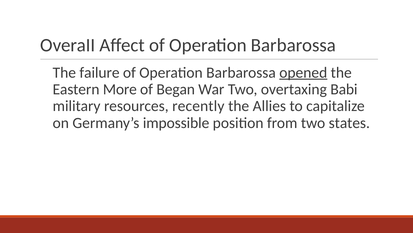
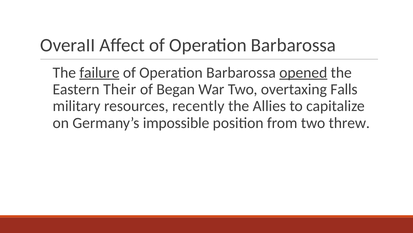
failure underline: none -> present (100, 72)
More: More -> Their (120, 89)
Babi: Babi -> Falls (344, 89)
states: states -> threw (349, 123)
